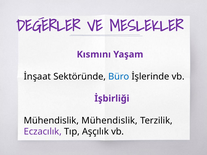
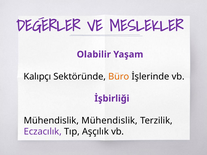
Kısmını: Kısmını -> Olabilir (94, 55)
İnşaat: İnşaat -> Kalıpçı (37, 77)
Büro colour: blue -> orange (119, 77)
